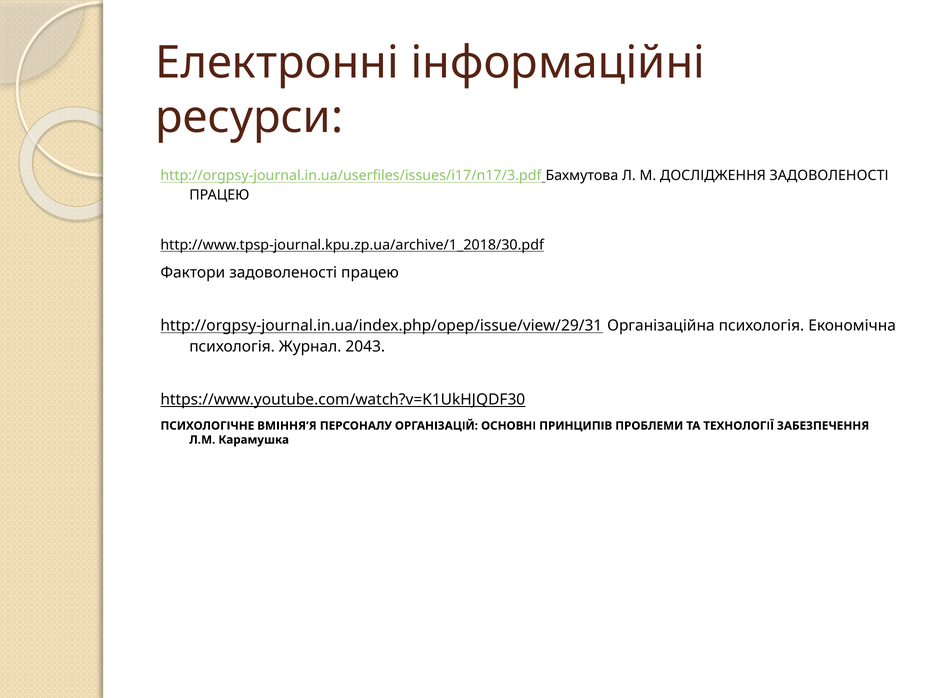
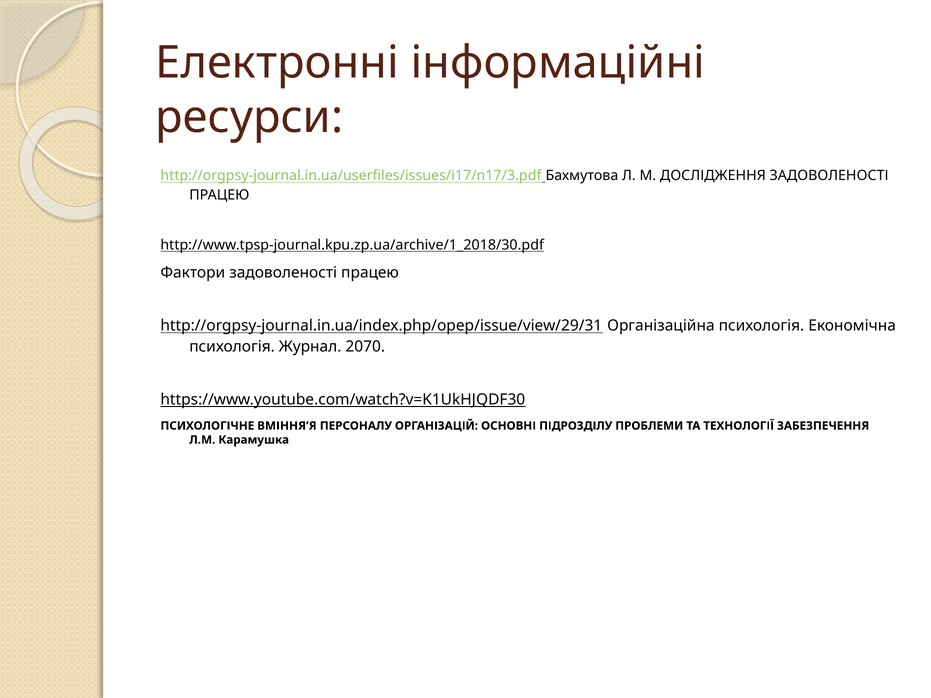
2043: 2043 -> 2070 (365, 347)
ПРИНЦИПІВ: ПРИНЦИПІВ -> ПІДРОЗДІЛУ (576, 426)
